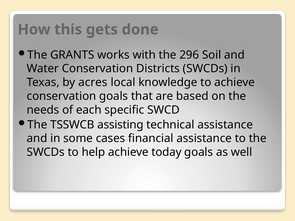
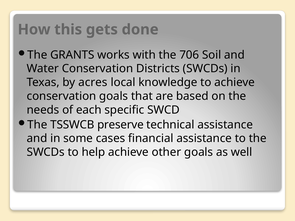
296: 296 -> 706 (189, 55)
assisting: assisting -> preserve (120, 125)
today: today -> other (166, 152)
